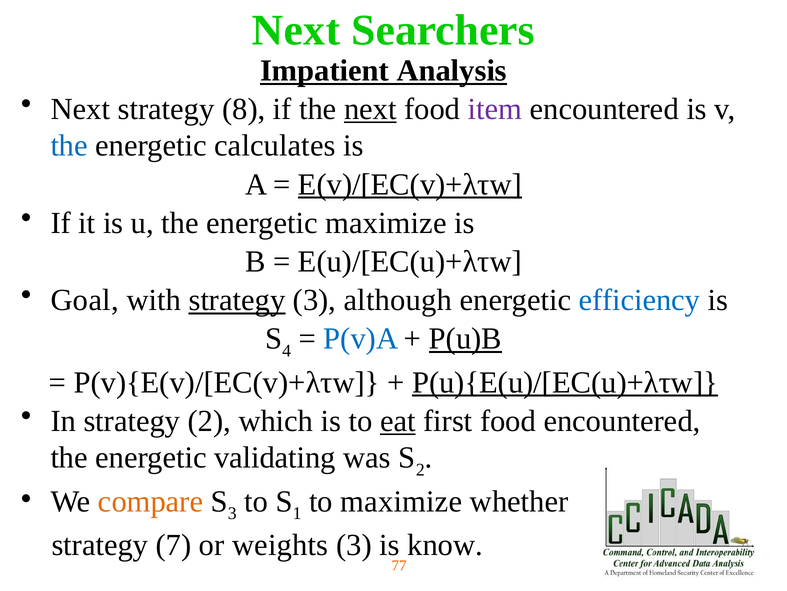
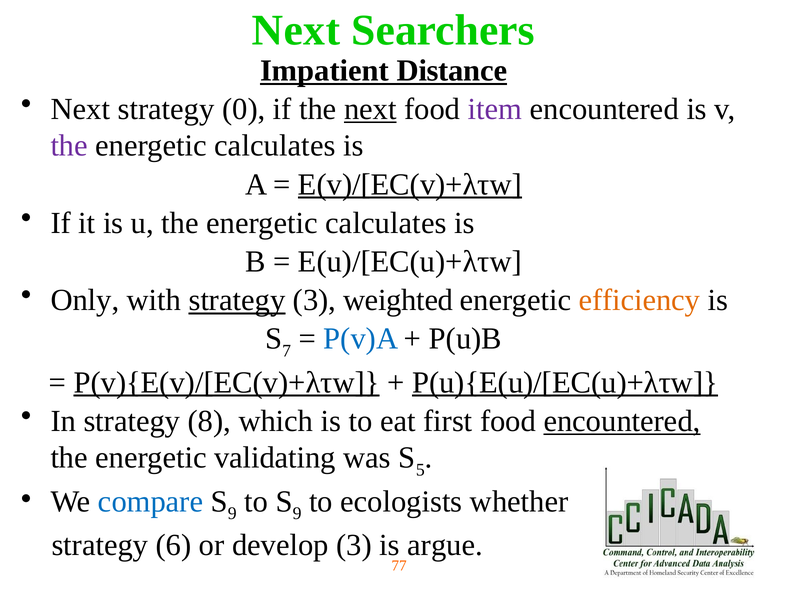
Analysis: Analysis -> Distance (452, 70)
8: 8 -> 0 (244, 109)
the colour: blue -> purple (69, 146)
u the energetic maximize: maximize -> calculates (386, 223)
Goal: Goal -> Only (85, 300)
although: although -> weighted (398, 300)
efficiency colour: blue -> orange (639, 300)
4: 4 -> 7 (287, 350)
P(u)B underline: present -> none (465, 338)
P(v){E(v)/[EC(v)+λτw underline: none -> present (227, 382)
strategy 2: 2 -> 8 (209, 421)
eat underline: present -> none (398, 421)
encountered underline: none -> present (622, 421)
2: 2 -> 5 (420, 469)
compare colour: orange -> blue (151, 501)
3: 3 -> 9 (232, 513)
1: 1 -> 9 (297, 513)
to maximize: maximize -> ecologists (401, 501)
7: 7 -> 6 (173, 544)
weights: weights -> develop (280, 544)
know: know -> argue (445, 544)
